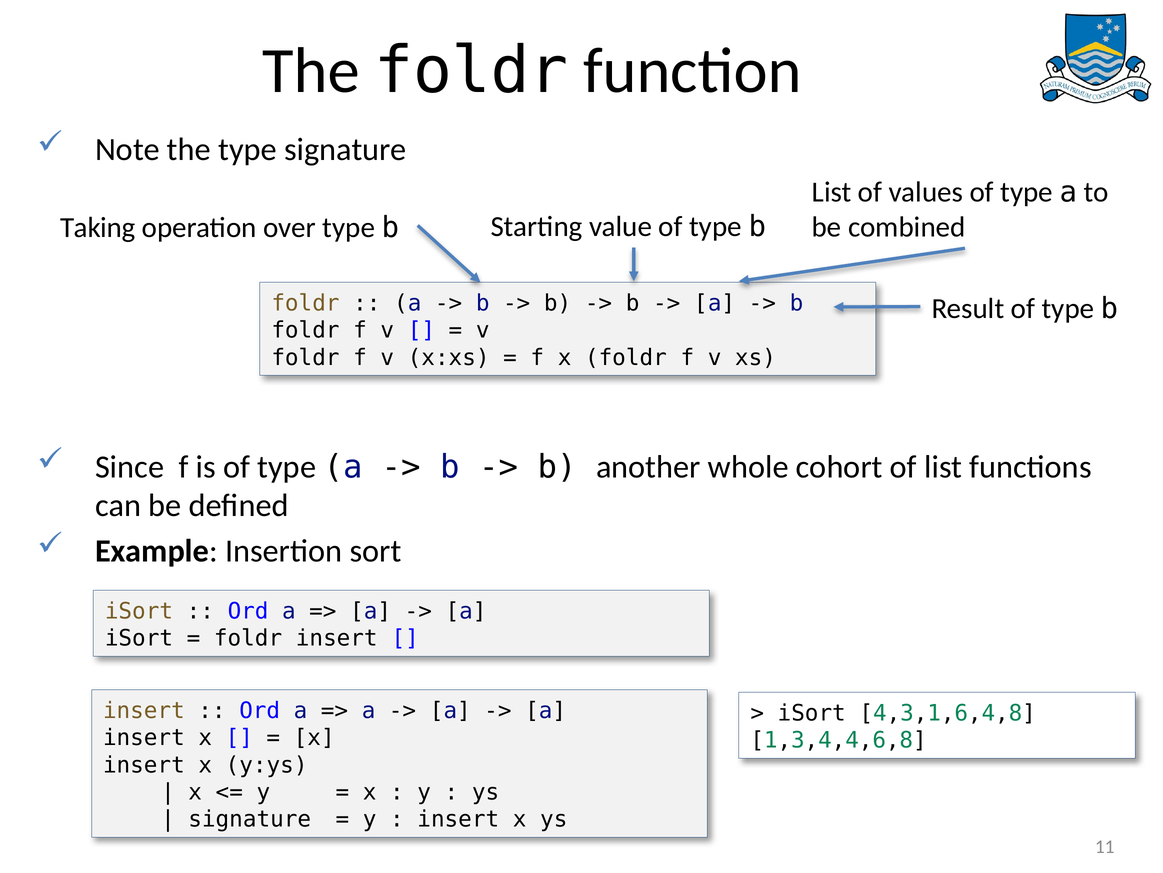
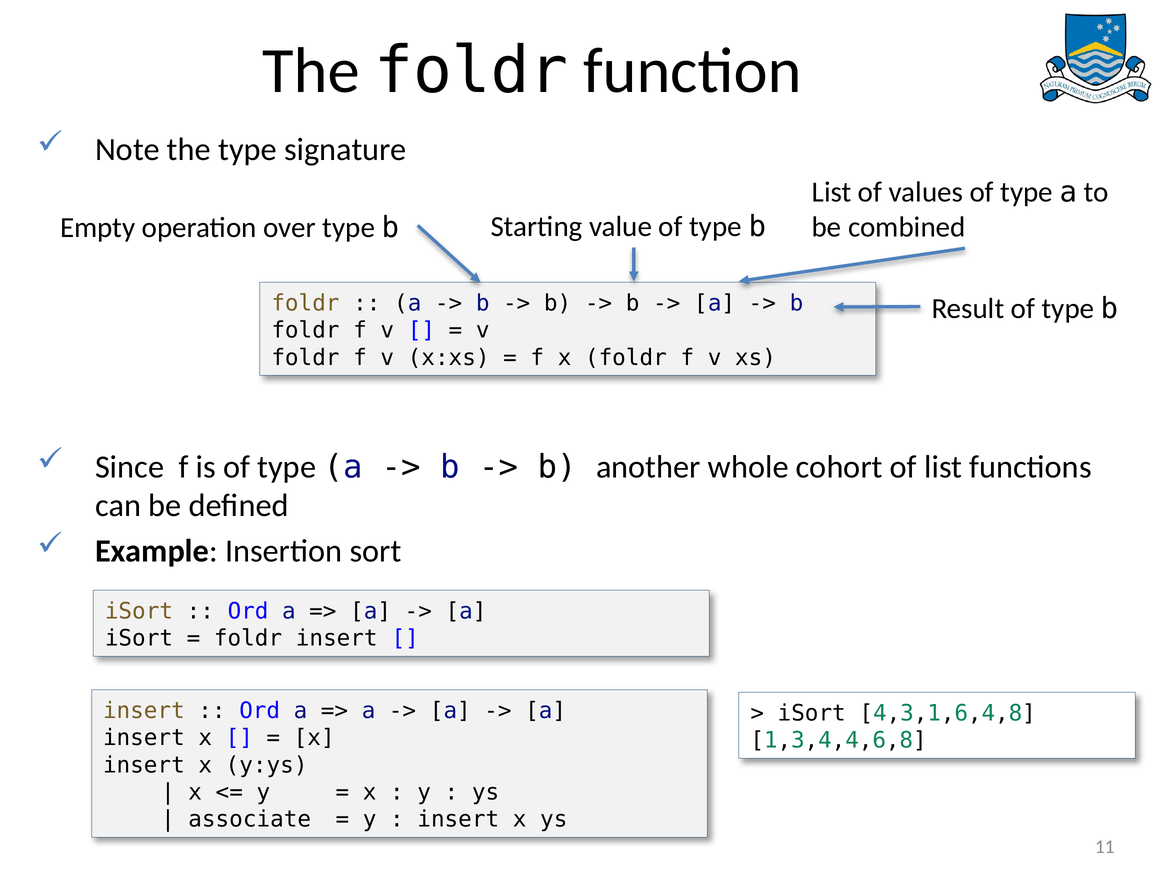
Taking: Taking -> Empty (98, 227)
signature: signature -> associate (250, 819)
